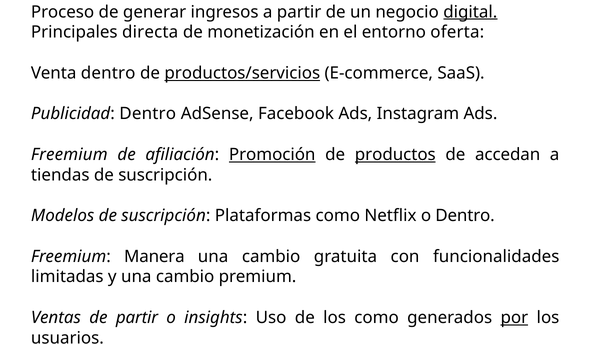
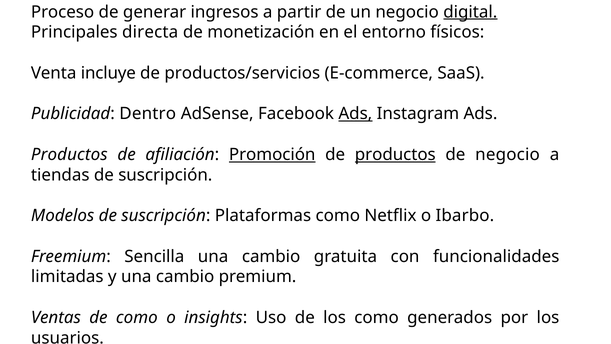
oferta: oferta -> físicos (457, 32)
Venta dentro: dentro -> incluye (108, 73)
productos/servicios underline: present -> none (242, 73)
Ads underline: none -> present (355, 114)
Freemium: Freemium -> Productos (69, 154)
de accedan: accedan -> negocio (508, 154)
o Dentro: Dentro -> Ibarbo (465, 216)
Manera: Manera -> Sencilla (154, 256)
de partir: partir -> como (137, 317)
por underline: present -> none (514, 317)
